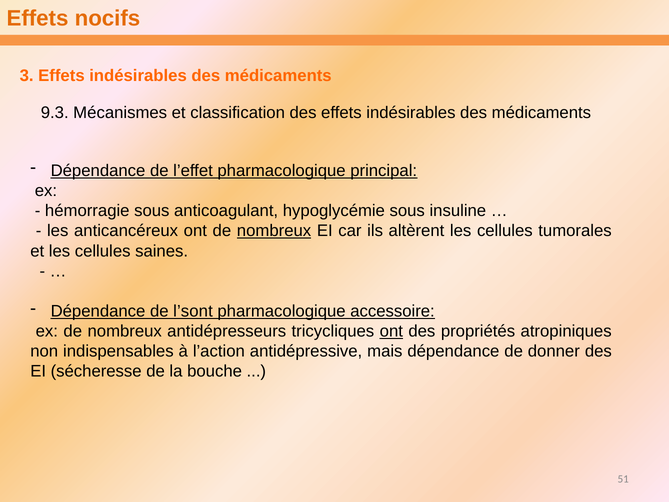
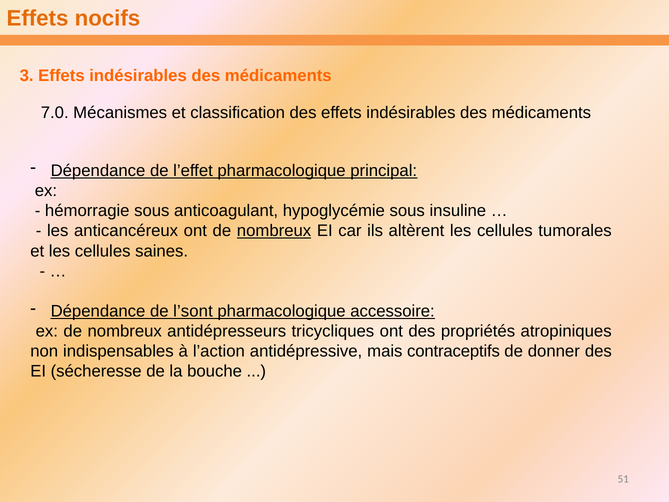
9.3: 9.3 -> 7.0 (55, 113)
ont underline: present -> none (391, 331)
mais dépendance: dépendance -> contraceptifs (453, 351)
